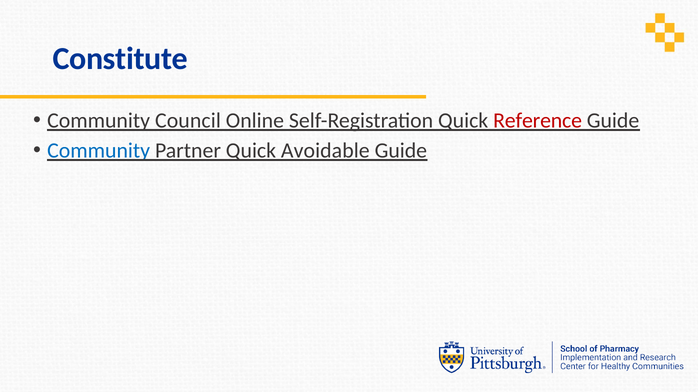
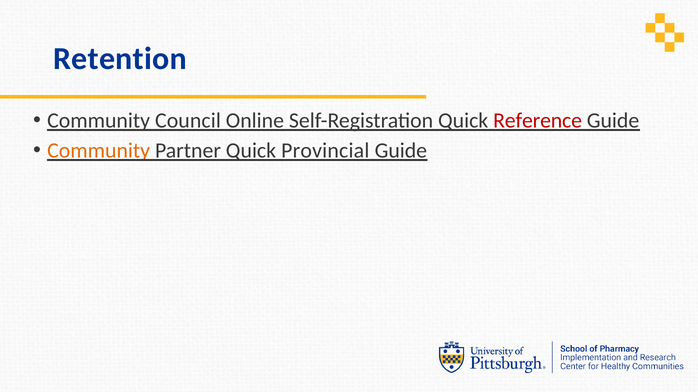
Constitute: Constitute -> Retention (120, 59)
Community colour: blue -> orange (99, 151)
Avoidable: Avoidable -> Provincial (325, 151)
